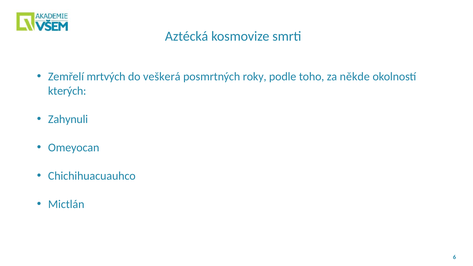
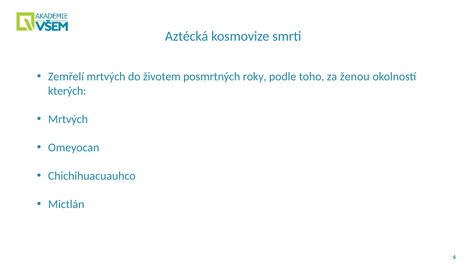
veškerá: veškerá -> životem (162, 77)
někde: někde -> ženou (355, 77)
Zahynuli: Zahynuli -> Mrtvých (68, 119)
